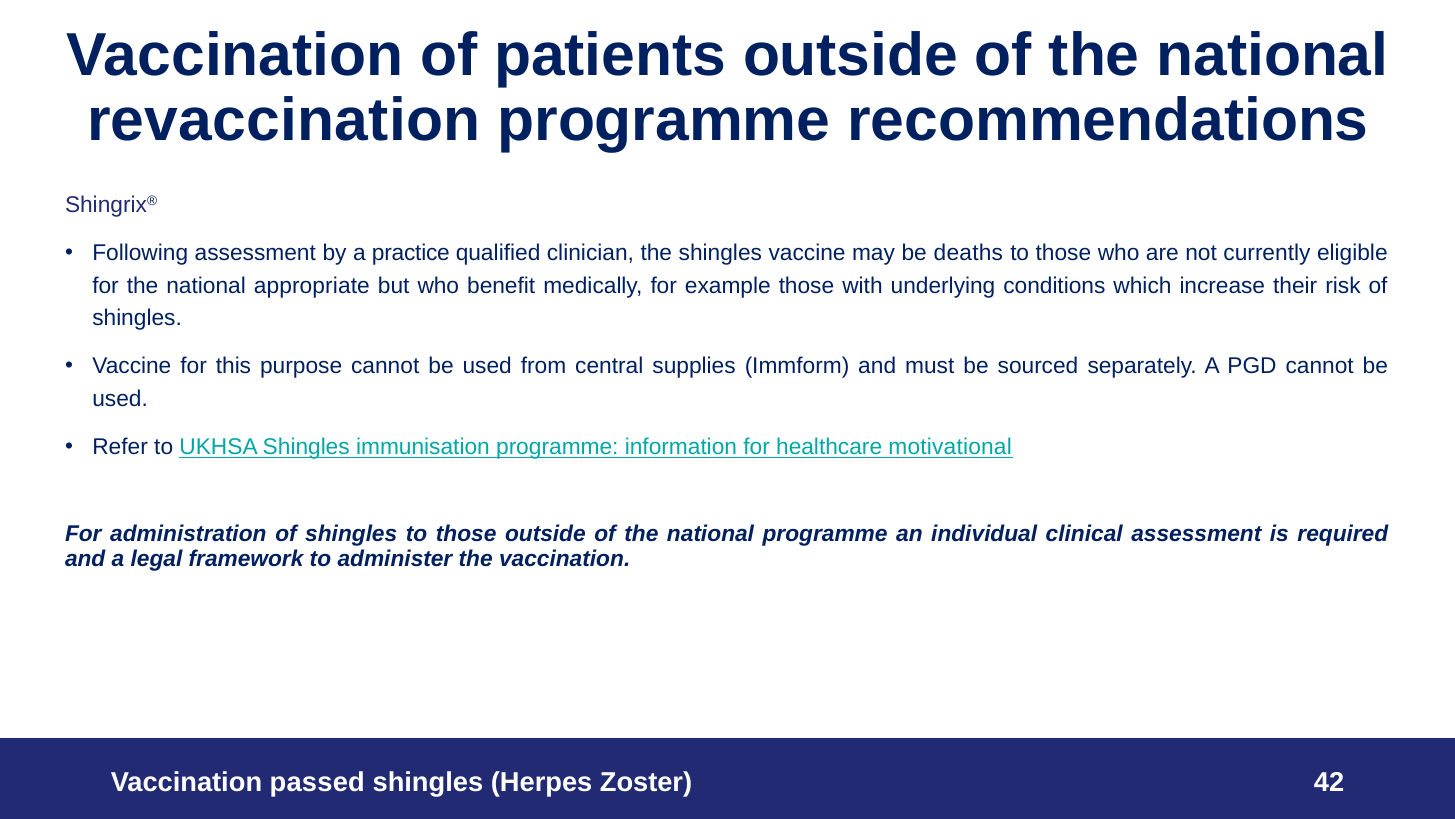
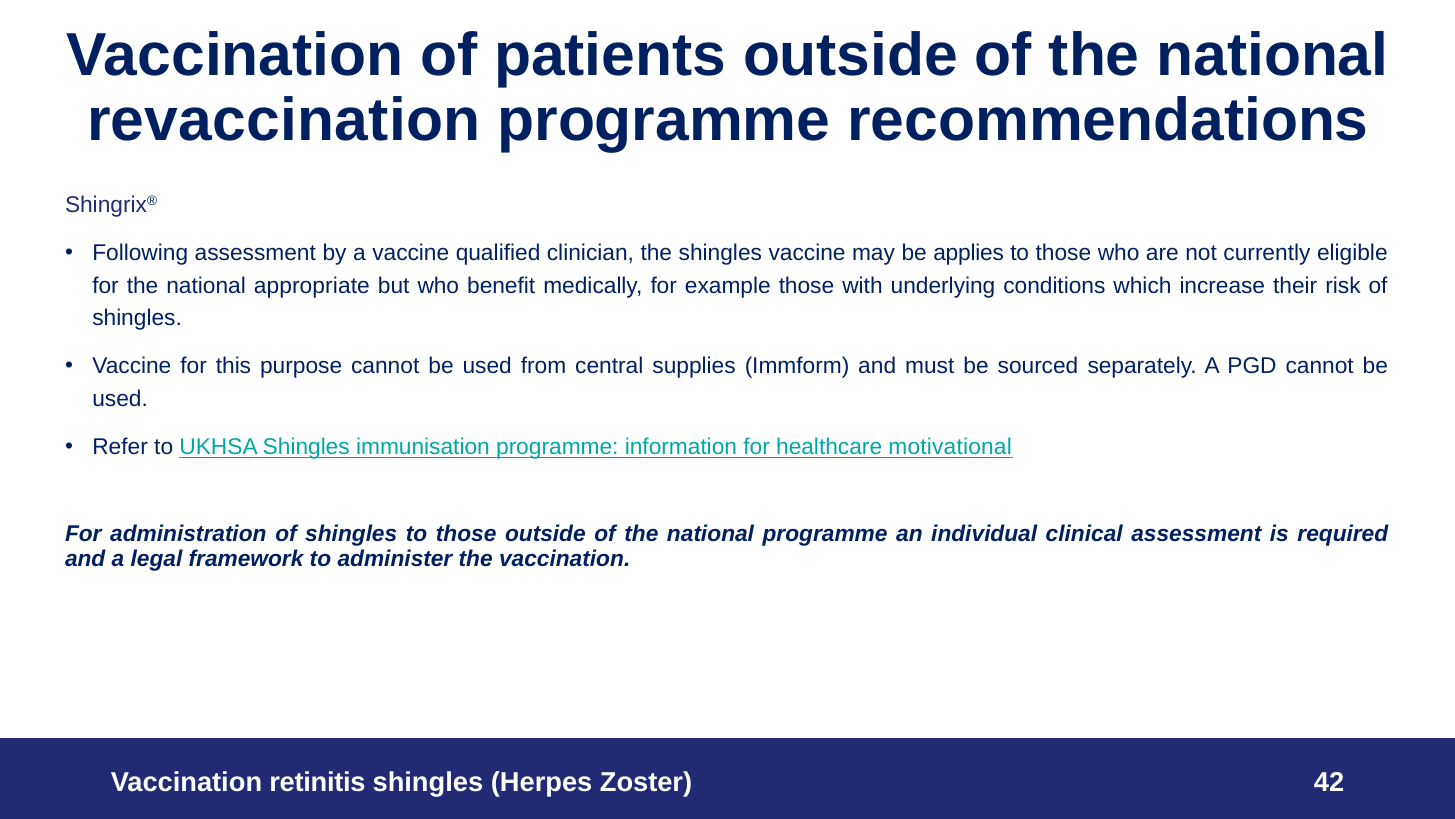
a practice: practice -> vaccine (411, 253)
deaths: deaths -> applies (969, 253)
passed: passed -> retinitis (318, 782)
